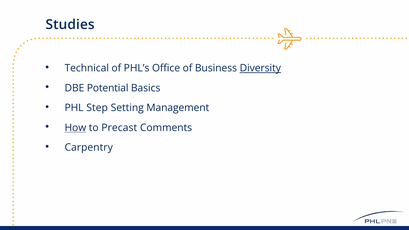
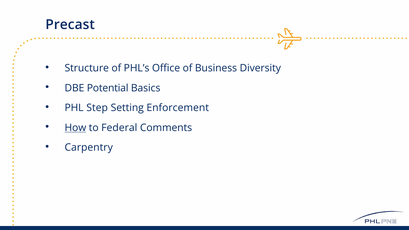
Studies: Studies -> Precast (70, 25)
Technical: Technical -> Structure (87, 68)
Diversity underline: present -> none (260, 68)
Management: Management -> Enforcement (178, 108)
Precast: Precast -> Federal (119, 128)
